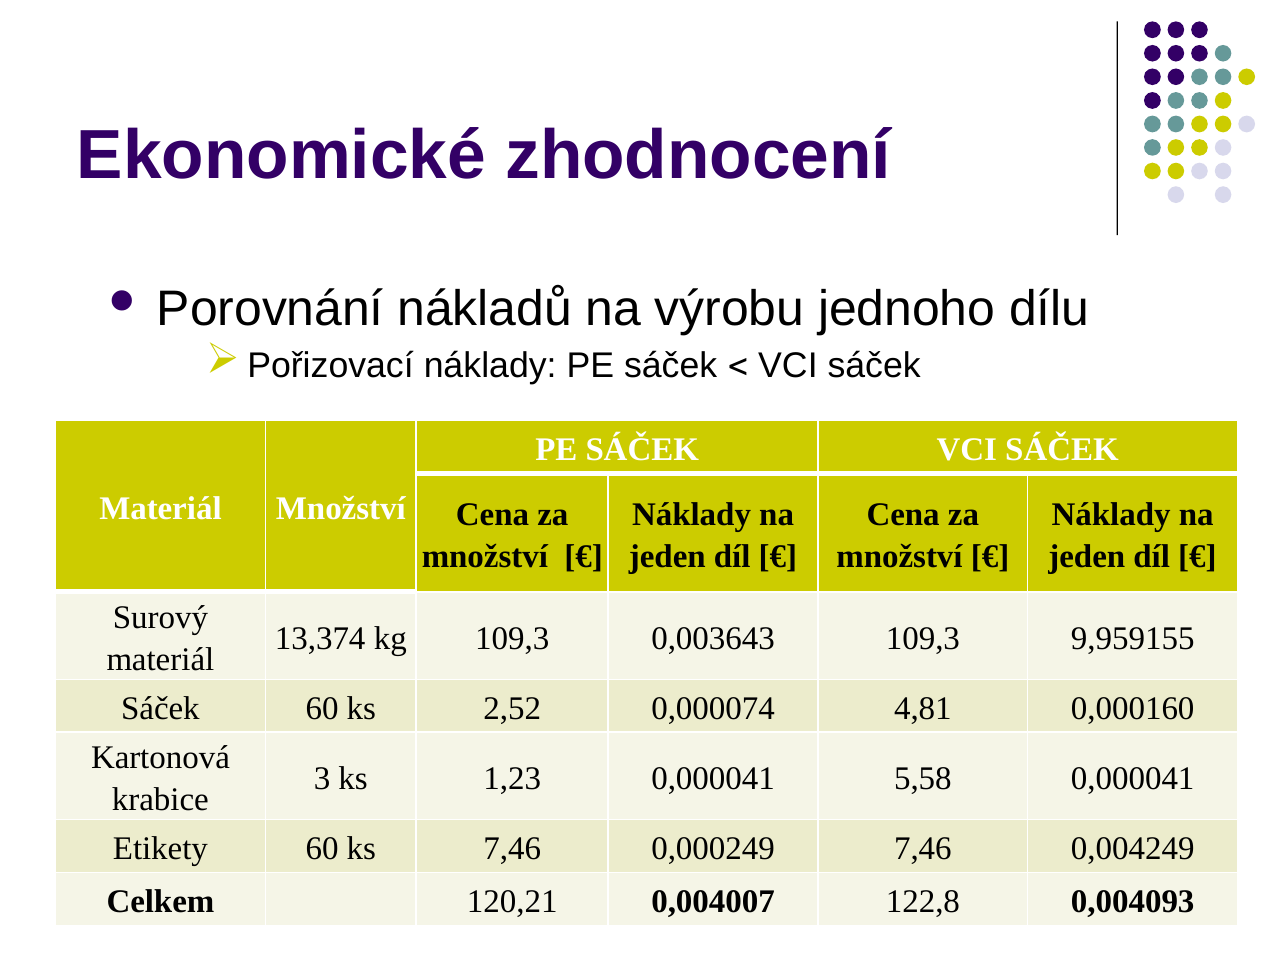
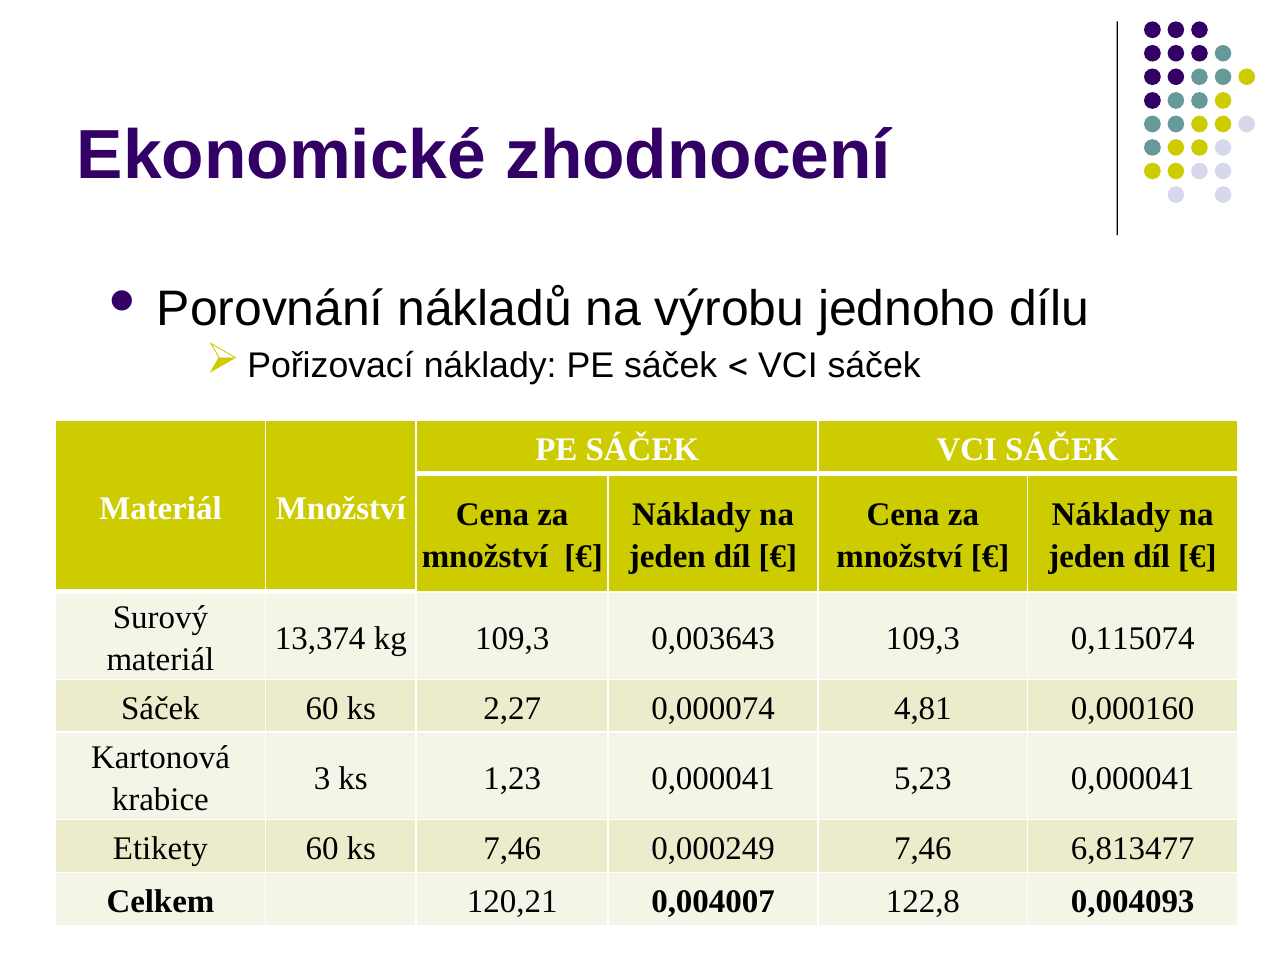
9,959155: 9,959155 -> 0,115074 (1133, 639)
2,52: 2,52 -> 2,27 (512, 709)
5,58: 5,58 -> 5,23 (923, 779)
0,004249: 0,004249 -> 6,813477 (1133, 849)
